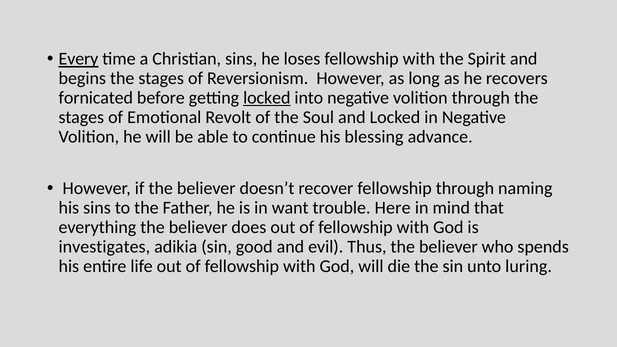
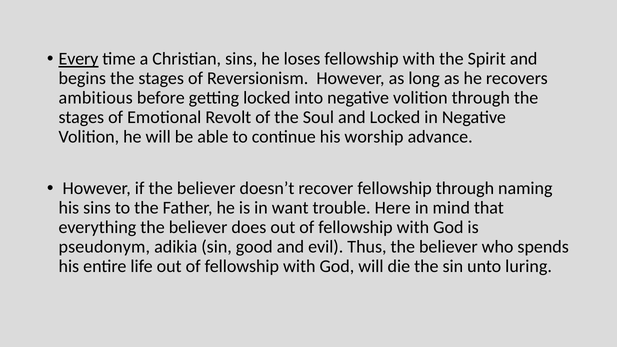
fornicated: fornicated -> ambitious (96, 98)
locked underline: present -> none (267, 98)
blessing: blessing -> worship (374, 137)
investigates: investigates -> pseudonym (104, 247)
